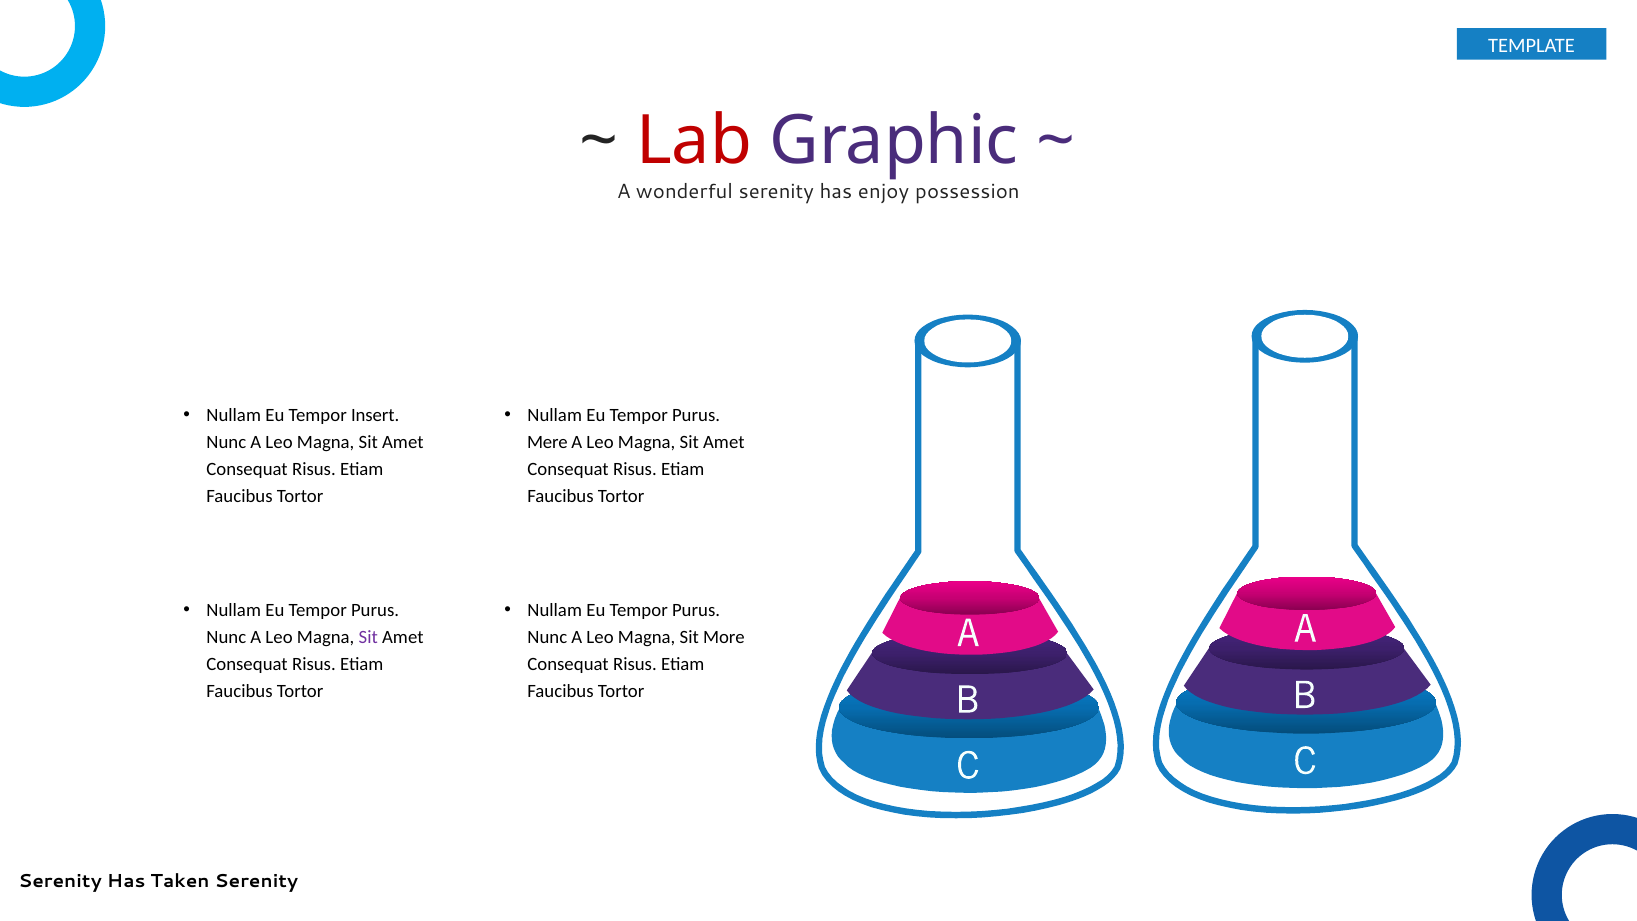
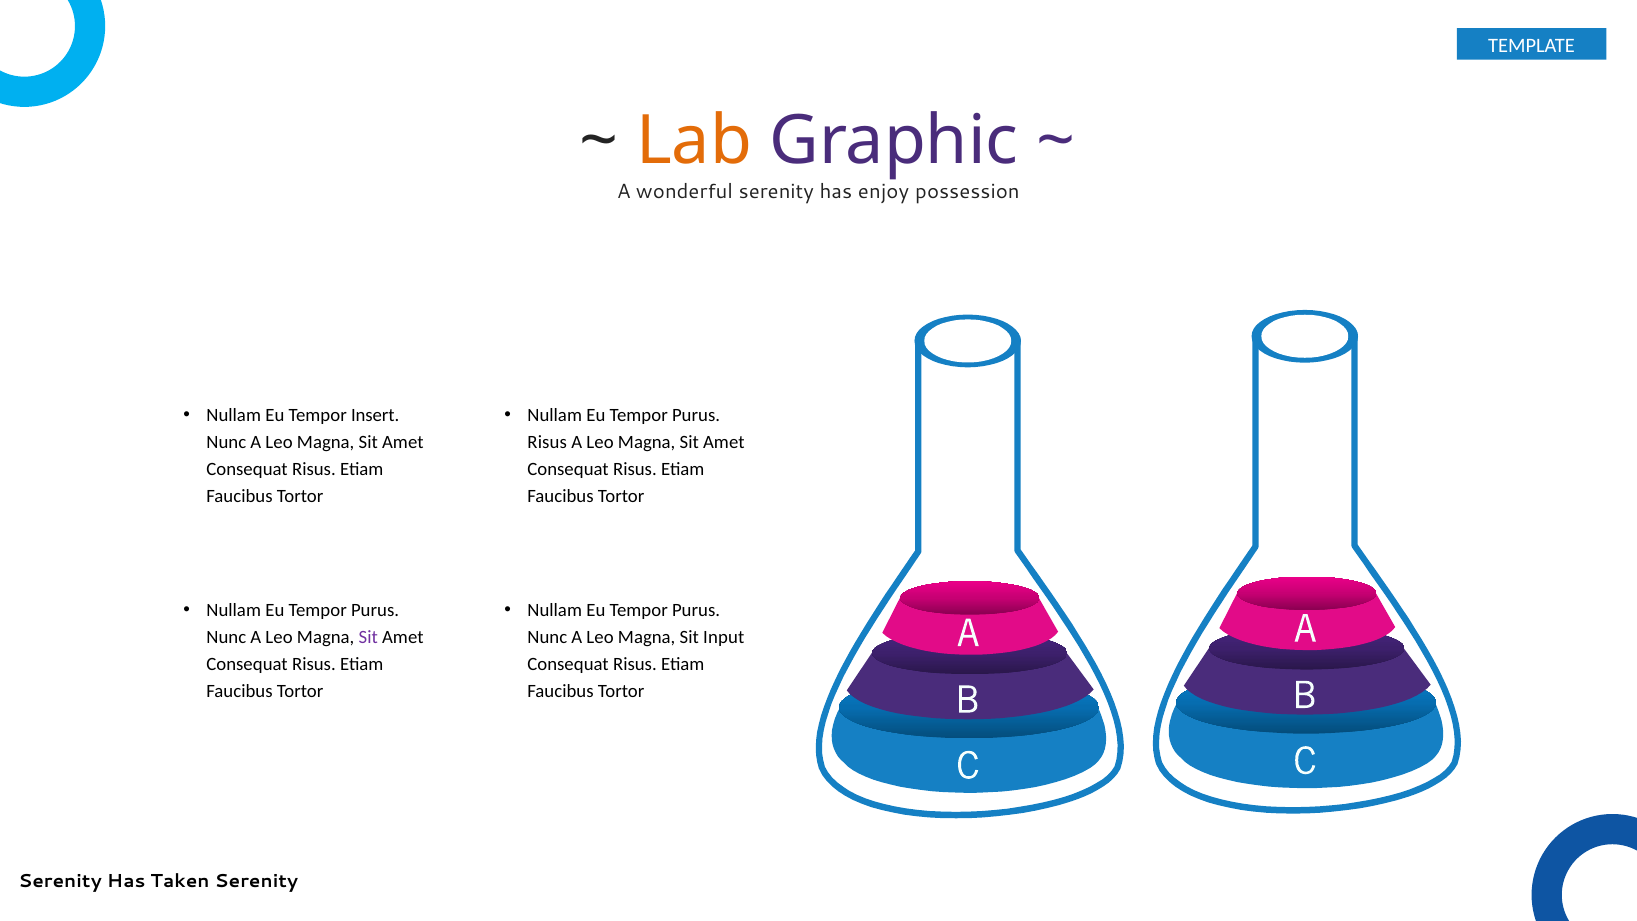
Lab colour: red -> orange (694, 141)
Mere: Mere -> Risus (547, 443)
More: More -> Input (724, 637)
